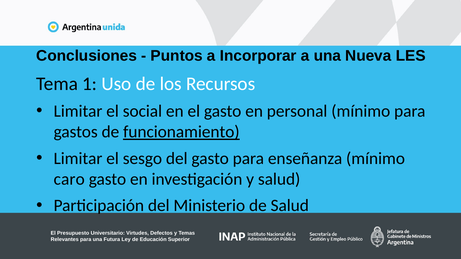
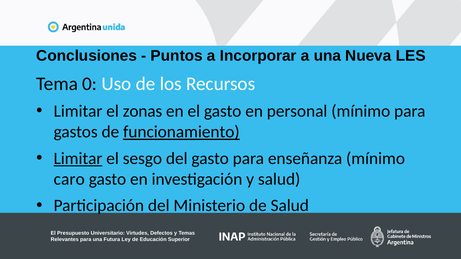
1: 1 -> 0 (90, 84)
social: social -> zonas (142, 111)
Limitar underline: none -> present (78, 159)
